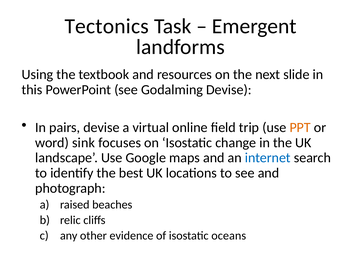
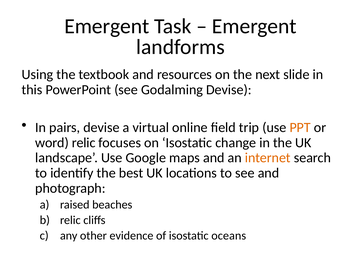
Tectonics: Tectonics -> Emergent (107, 26)
word sink: sink -> relic (84, 143)
internet colour: blue -> orange (268, 158)
